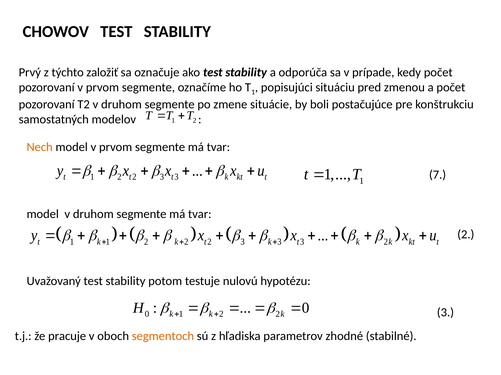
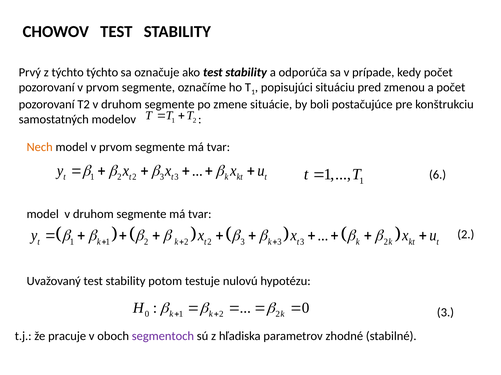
týchto založiť: založiť -> týchto (102, 72)
7: 7 -> 6 (438, 175)
segmentoch colour: orange -> purple (163, 337)
